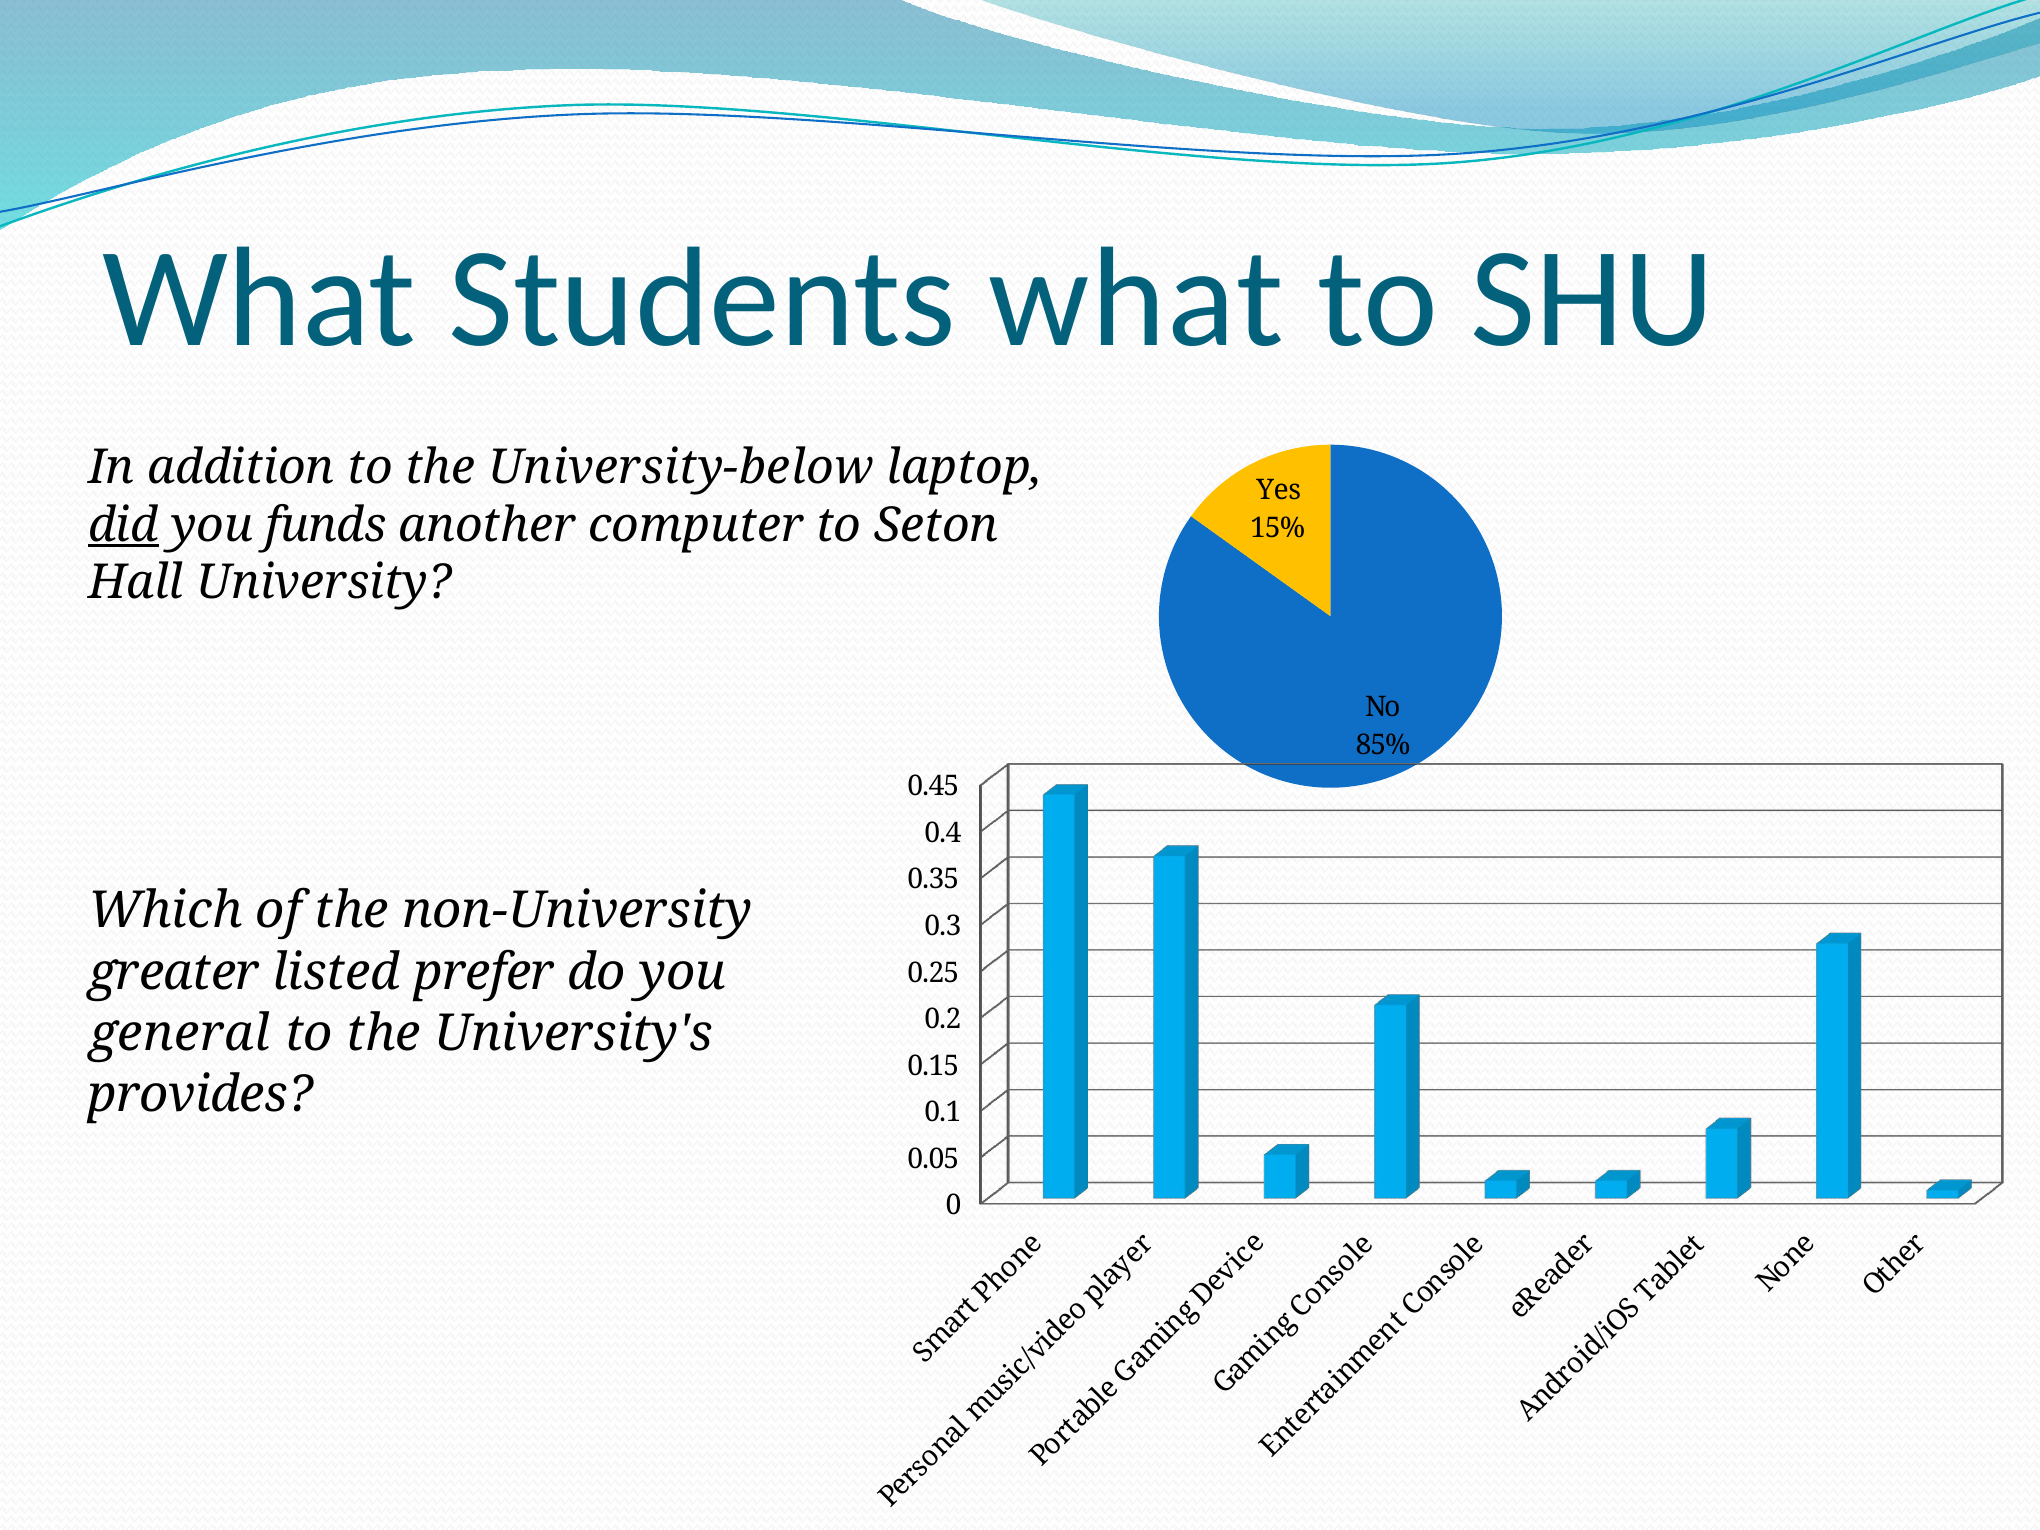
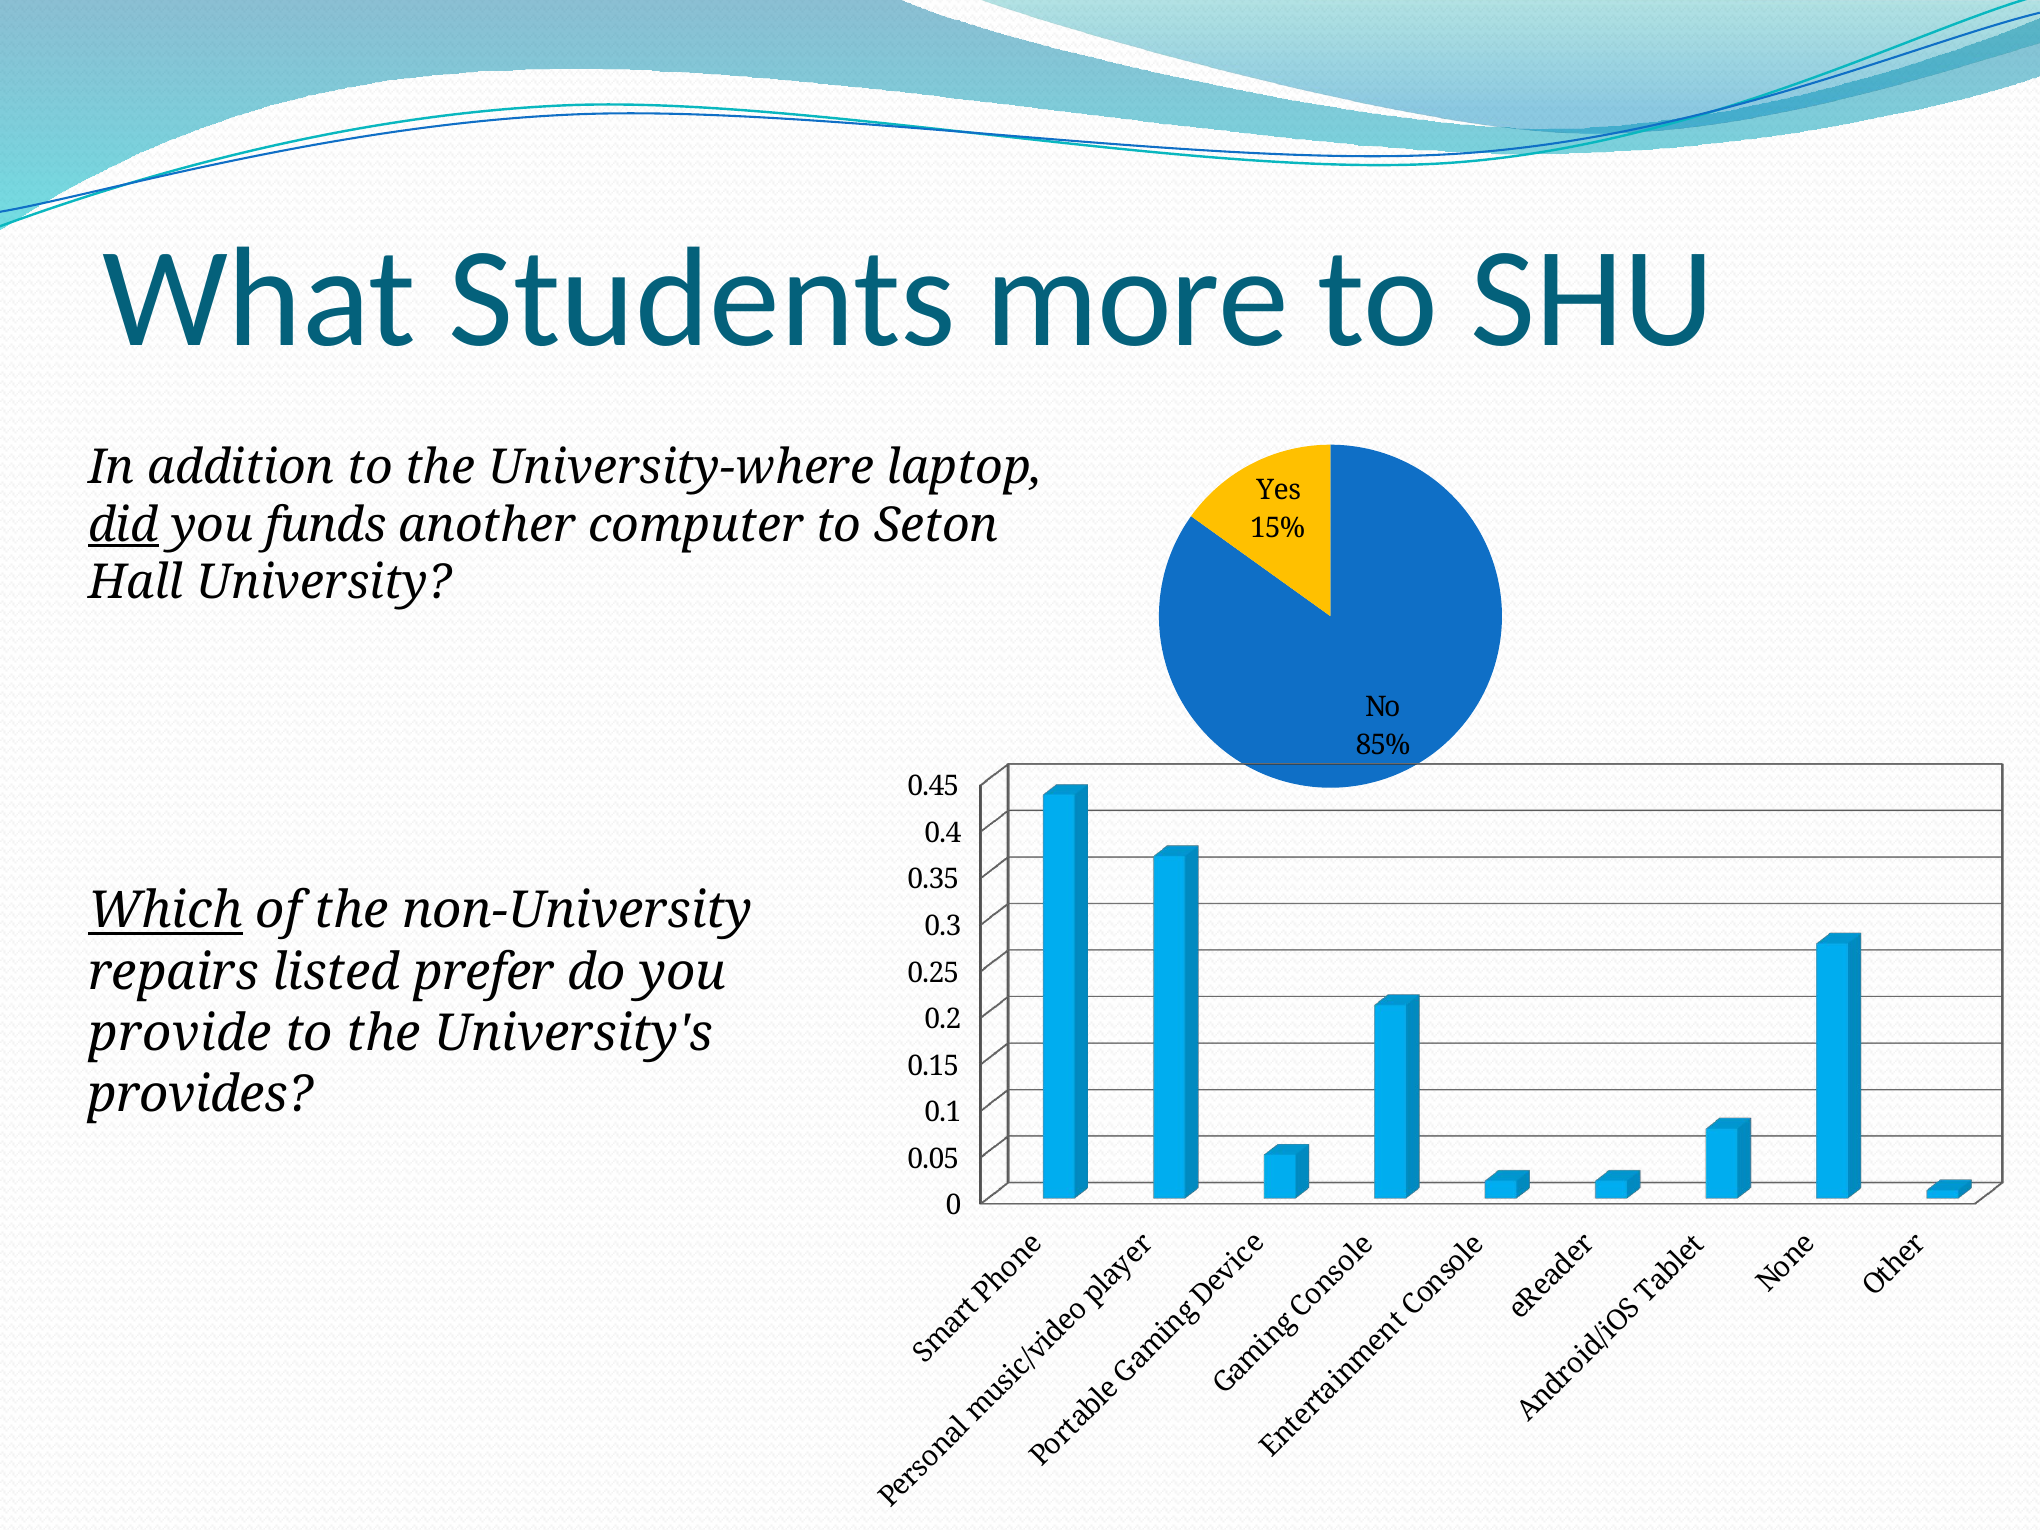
Students what: what -> more (1138, 299)
University-below: University-below -> University-where (681, 467)
Which underline: none -> present (165, 911)
greater: greater -> repairs (174, 972)
general: general -> provide (180, 1034)
